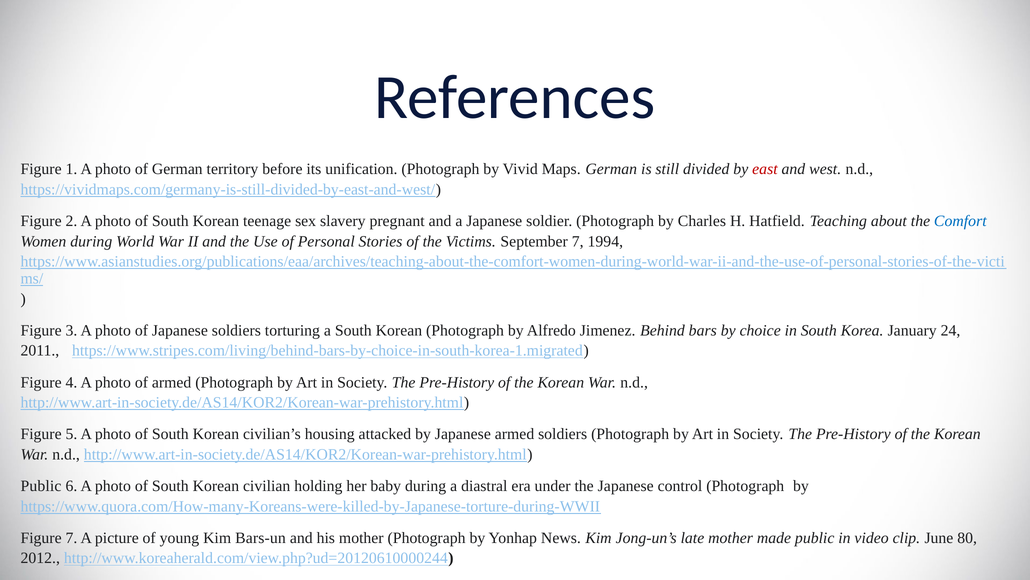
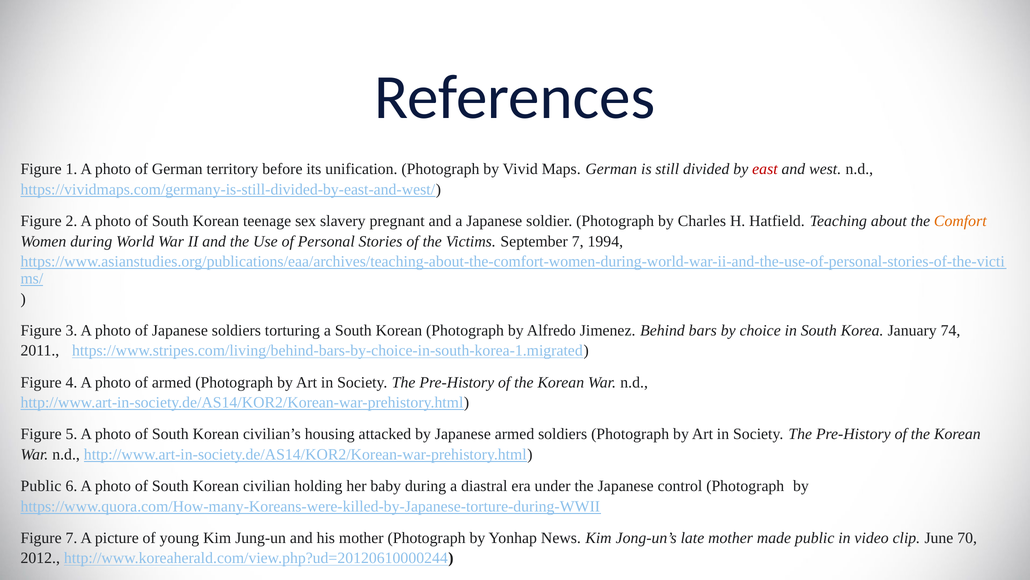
Comfort colour: blue -> orange (960, 221)
24: 24 -> 74 (951, 330)
Bars-un: Bars-un -> Jung-un (261, 537)
80: 80 -> 70 (967, 537)
